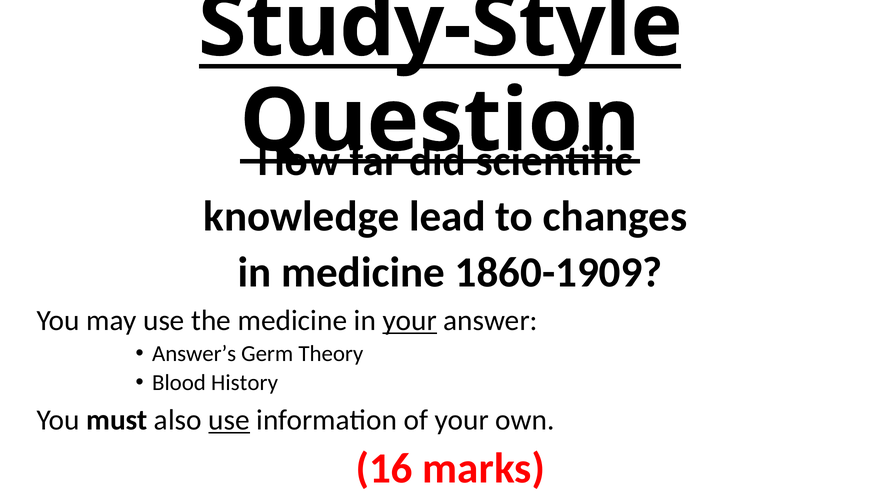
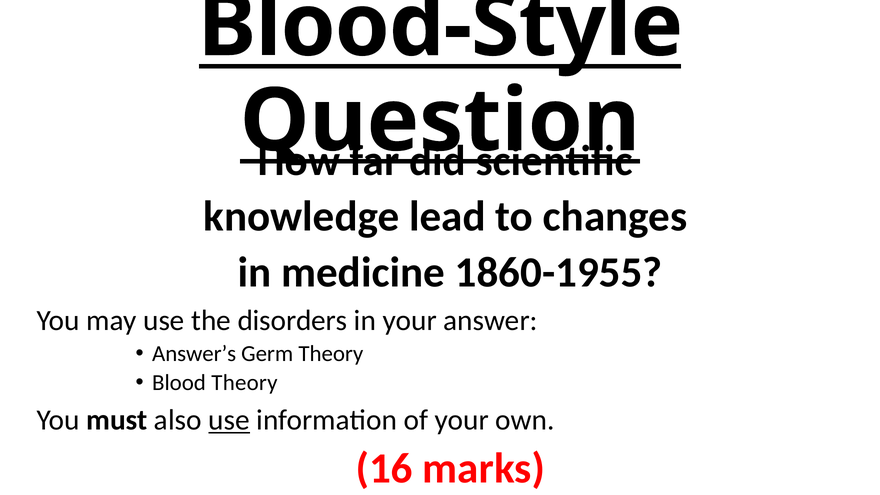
Study-Style: Study-Style -> Blood-Style (440, 26)
1860-1909: 1860-1909 -> 1860-1955 (559, 272)
the medicine: medicine -> disorders (293, 321)
your underline: present -> none (410, 321)
Blood History: History -> Theory (244, 383)
